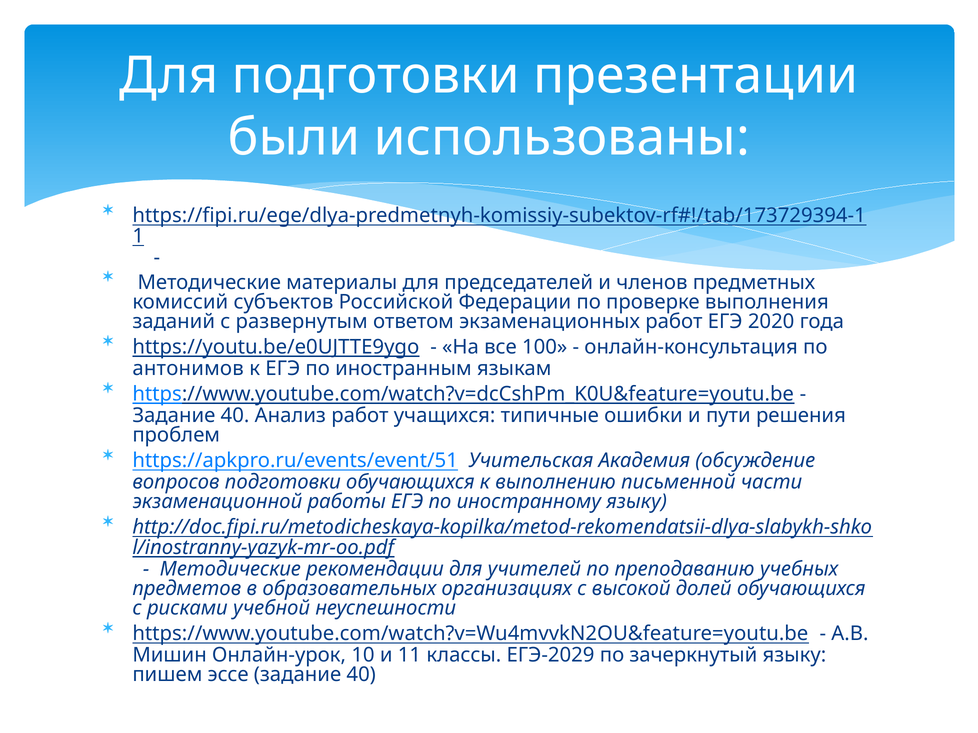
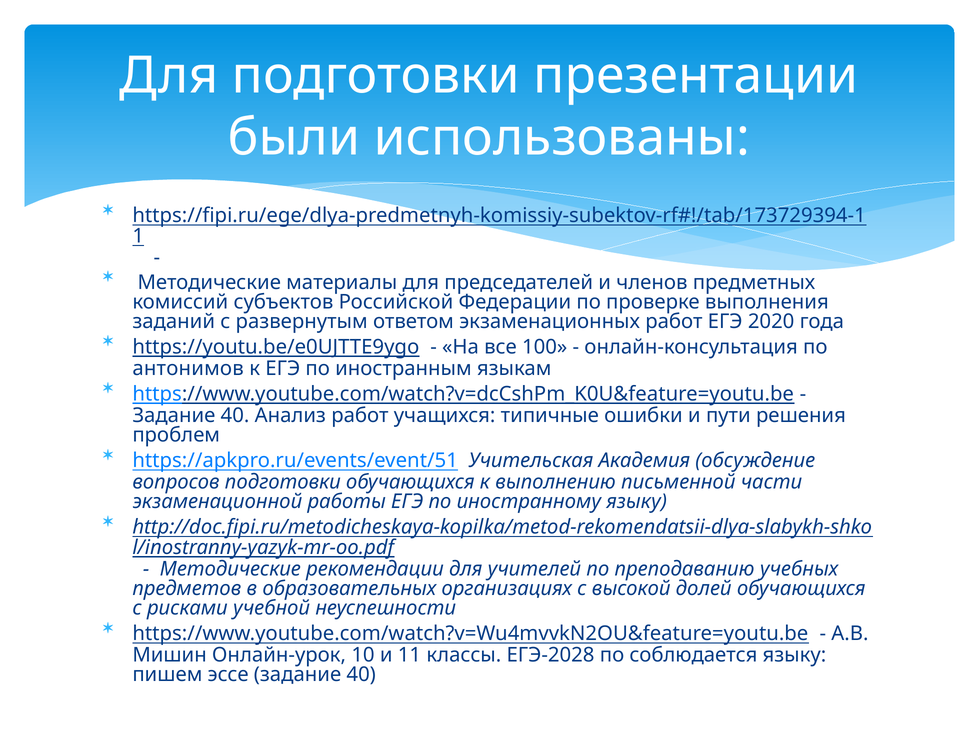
ЕГЭ-2029: ЕГЭ-2029 -> ЕГЭ-2028 (551, 655)
зачеркнутый: зачеркнутый -> соблюдается (693, 655)
